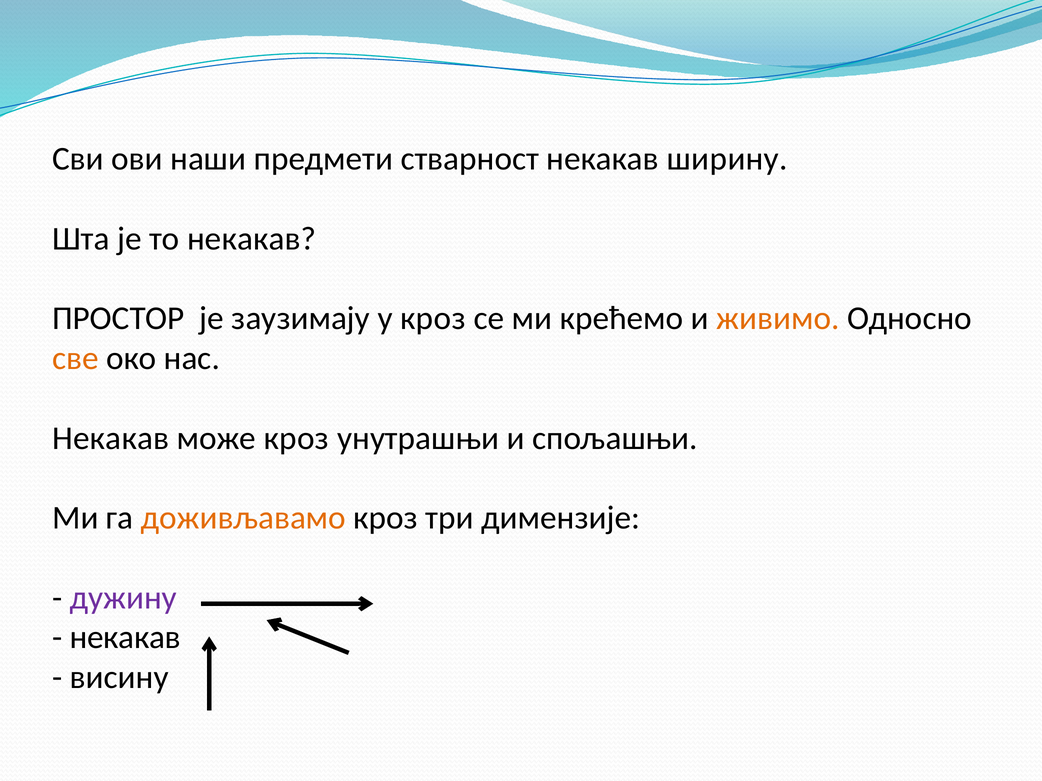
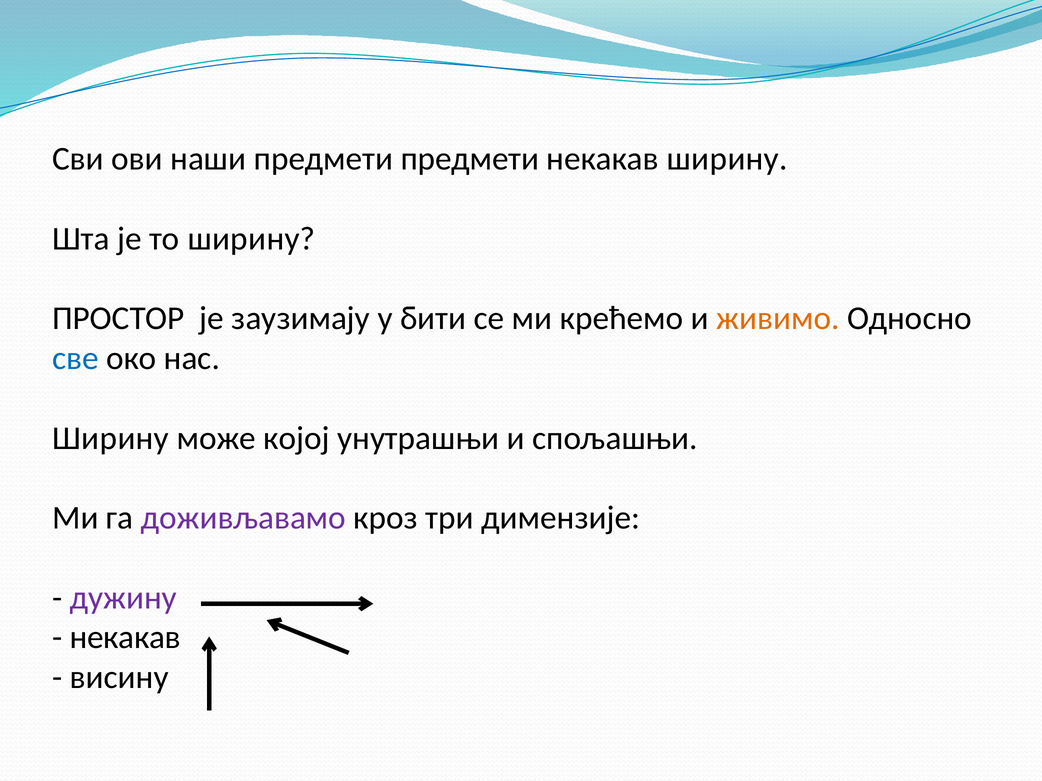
предмети стварност: стварност -> предмети (470, 159)
то некакав: некакав -> ширину (251, 239)
у кроз: кроз -> бити (433, 319)
све colour: orange -> blue (75, 358)
Некакав: Некакав -> Ширину (111, 438)
може кроз: кроз -> којој (296, 438)
доживљавамо colour: orange -> purple (243, 518)
